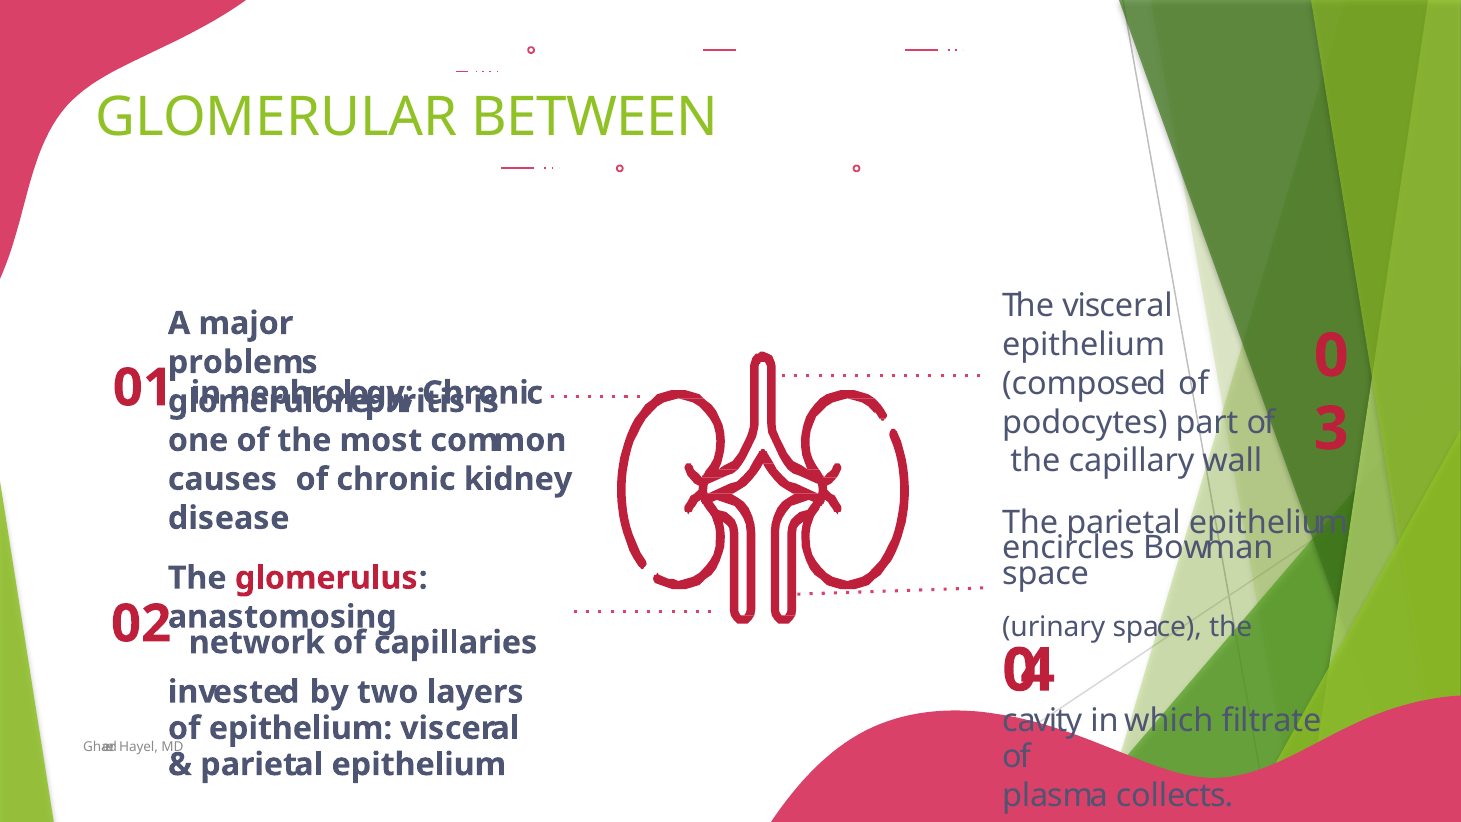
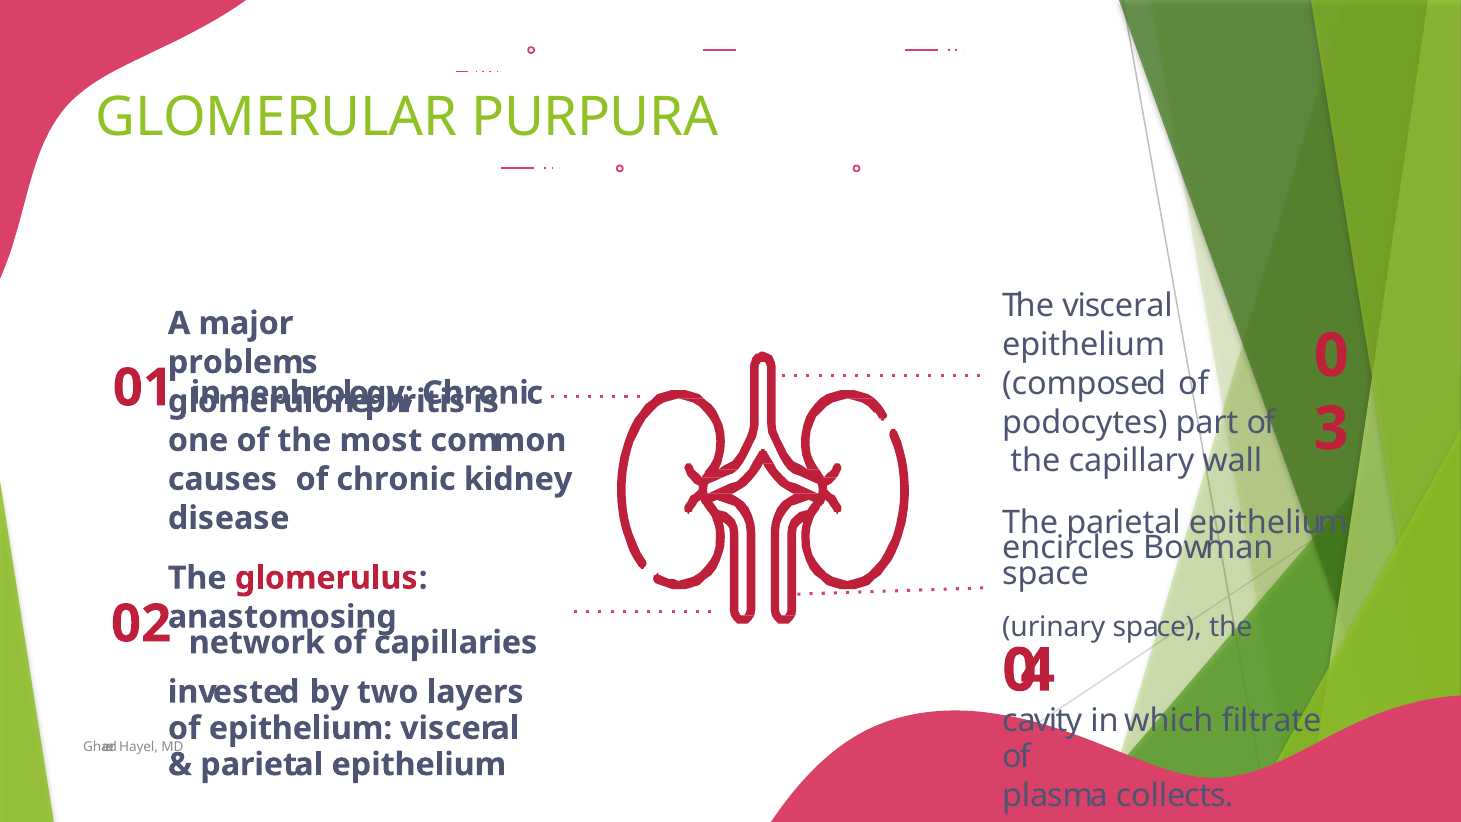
BETWEEN: BETWEEN -> PURPURA (595, 117)
